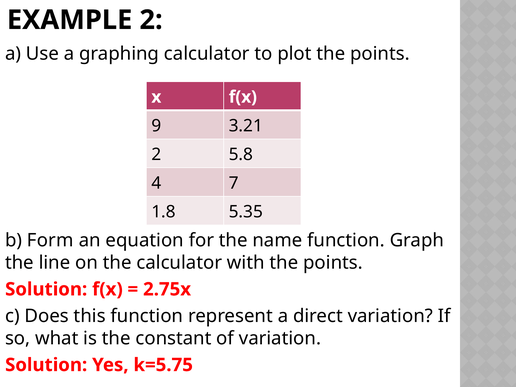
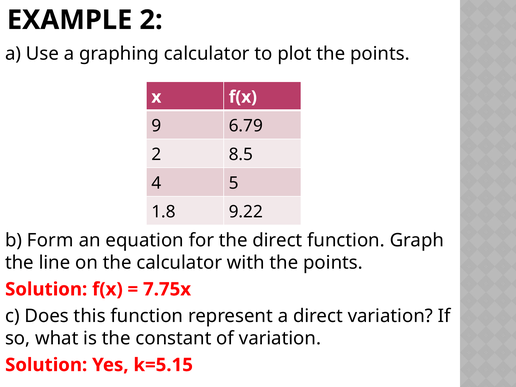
3.21: 3.21 -> 6.79 (246, 126)
5.8: 5.8 -> 8.5 (241, 154)
7: 7 -> 5 (234, 183)
5.35: 5.35 -> 9.22 (246, 212)
the name: name -> direct (277, 240)
2.75x: 2.75x -> 7.75x (167, 289)
k=5.75: k=5.75 -> k=5.15 (163, 365)
